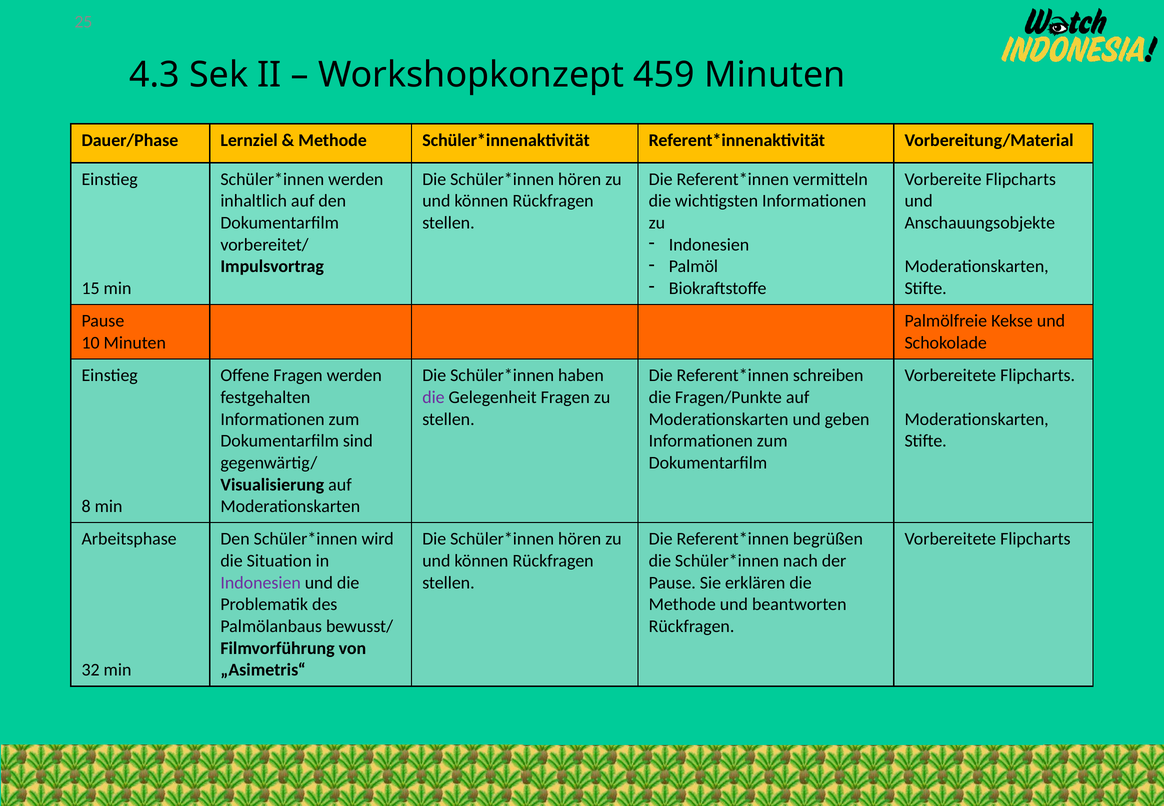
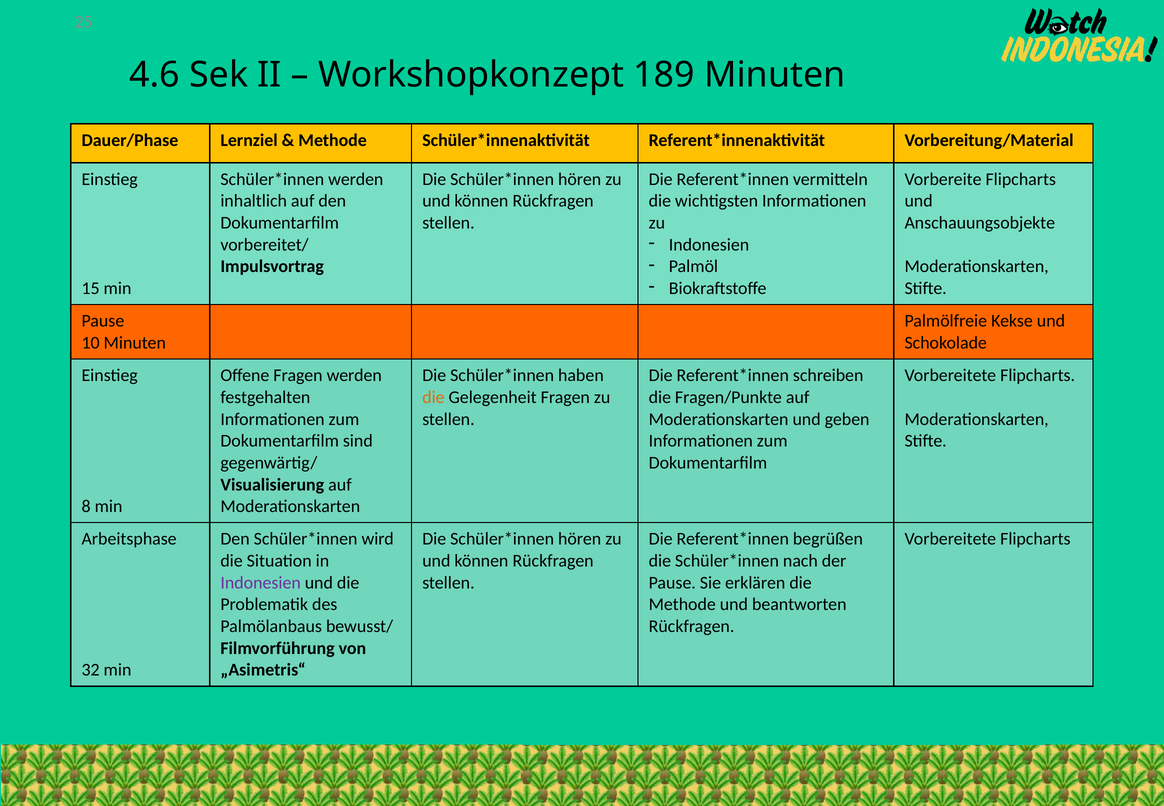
4.3: 4.3 -> 4.6 (155, 75)
459: 459 -> 189 (664, 75)
die colour: purple -> orange (433, 397)
